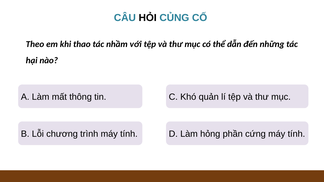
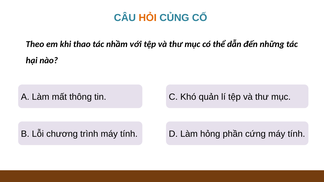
HỎI colour: black -> orange (148, 18)
